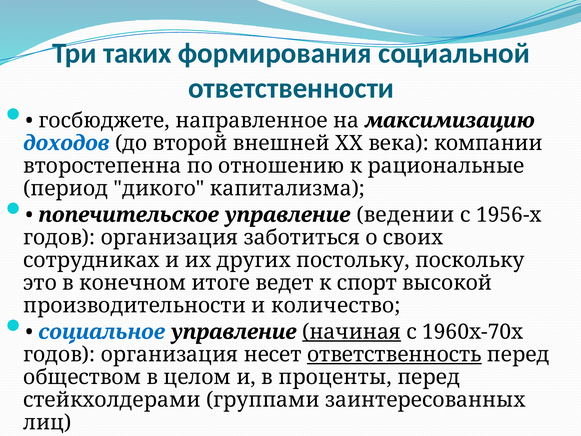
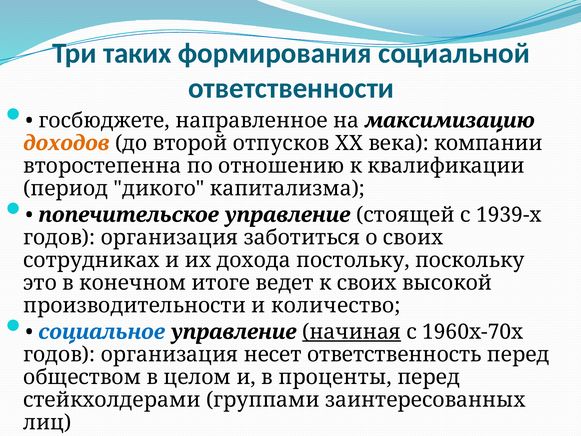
доходов colour: blue -> orange (66, 143)
внешней: внешней -> отпусков (281, 143)
рациональные: рациональные -> квалификации (446, 166)
ведении: ведении -> стоящей (405, 215)
1956-х: 1956-х -> 1939-х (509, 215)
других: других -> дохода (254, 260)
к спорт: спорт -> своих (367, 283)
ответственность underline: present -> none (394, 354)
